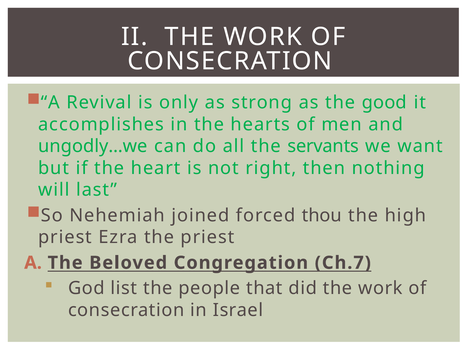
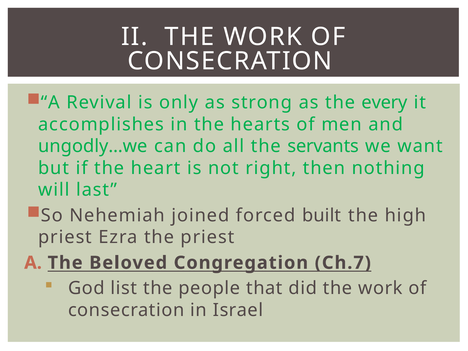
good: good -> every (385, 103)
thou: thou -> built (322, 215)
